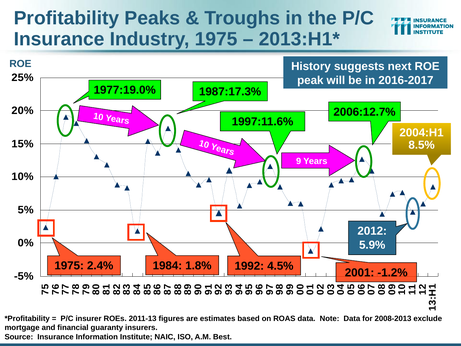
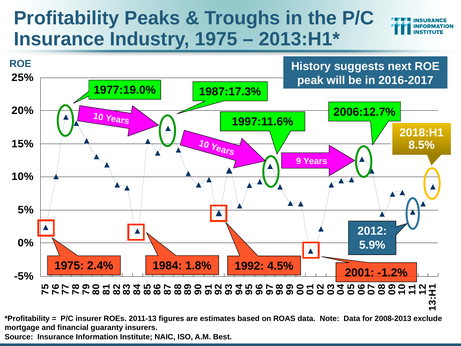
2004:H1: 2004:H1 -> 2018:H1 (422, 132)
